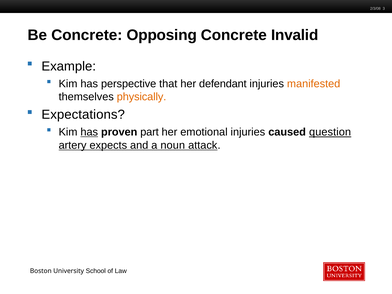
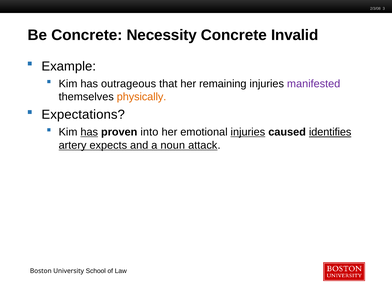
Opposing: Opposing -> Necessity (162, 35)
perspective: perspective -> outrageous (129, 84)
defendant: defendant -> remaining (223, 84)
manifested colour: orange -> purple (314, 84)
part: part -> into (149, 132)
injuries underline: none -> present (248, 132)
question: question -> identifies (330, 132)
